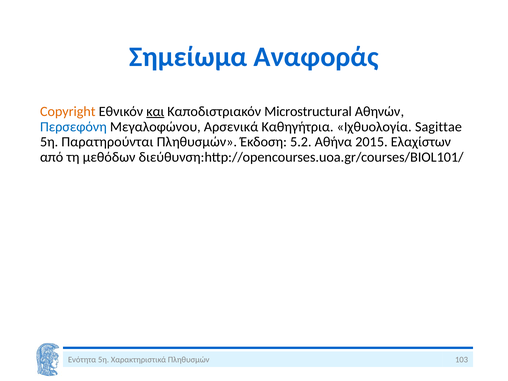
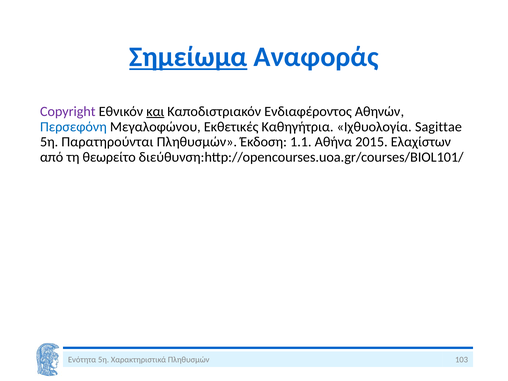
Σημείωμα underline: none -> present (188, 57)
Copyright colour: orange -> purple (68, 112)
Microstructural: Microstructural -> Ενδιαφέροντος (308, 112)
Αρσενικά: Αρσενικά -> Εκθετικές (231, 127)
5.2: 5.2 -> 1.1 (301, 142)
μεθόδων: μεθόδων -> θεωρείτο (109, 157)
